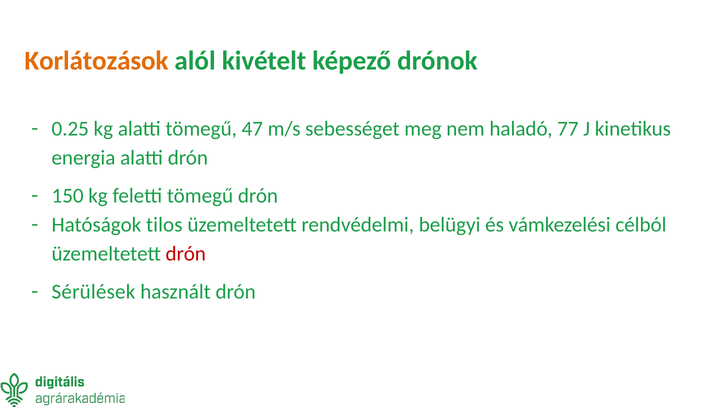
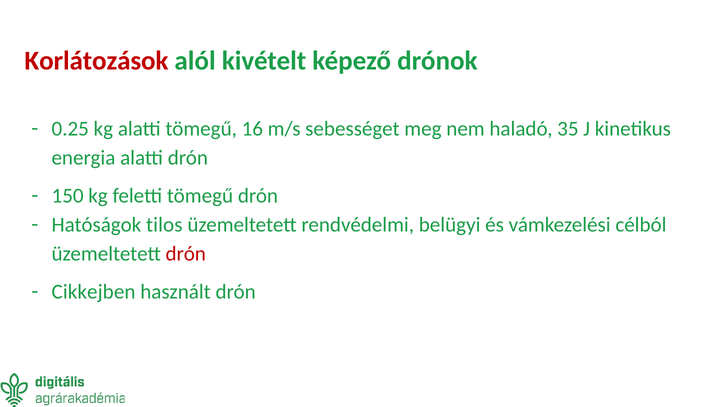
Korlátozások colour: orange -> red (96, 61)
47: 47 -> 16 (252, 129)
77: 77 -> 35 (568, 129)
Sérülések: Sérülések -> Cikkejben (94, 292)
